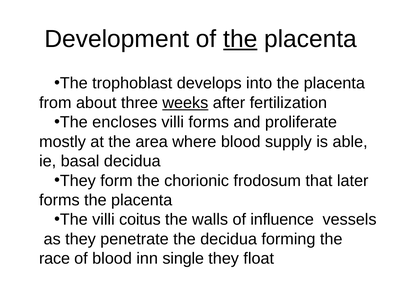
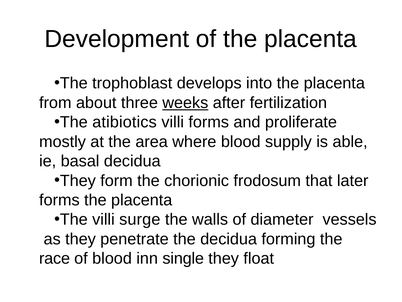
the underline: present -> none (240, 39)
encloses: encloses -> atibiotics (125, 122)
coitus: coitus -> surge (140, 219)
influence: influence -> diameter (282, 219)
